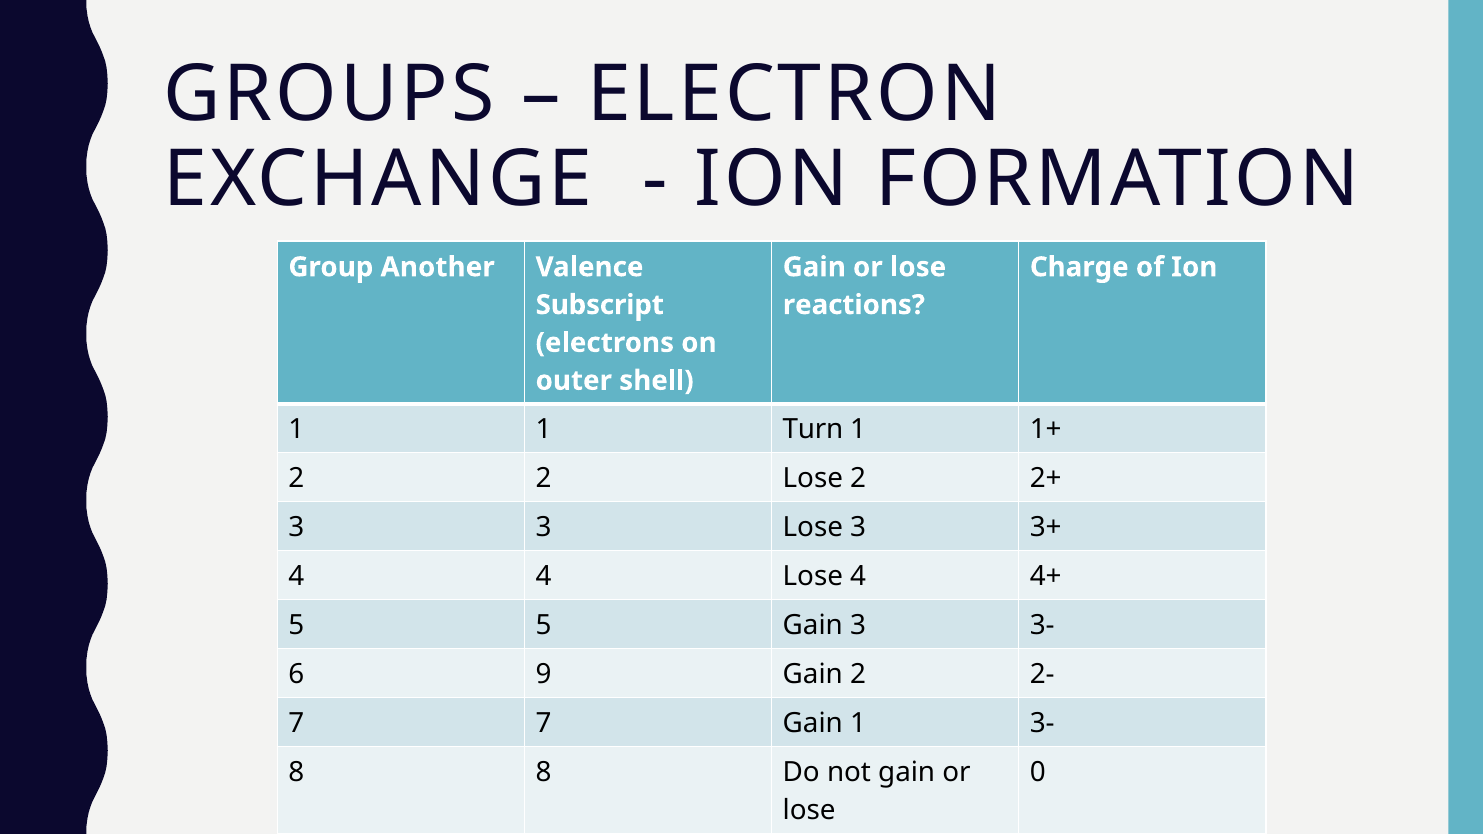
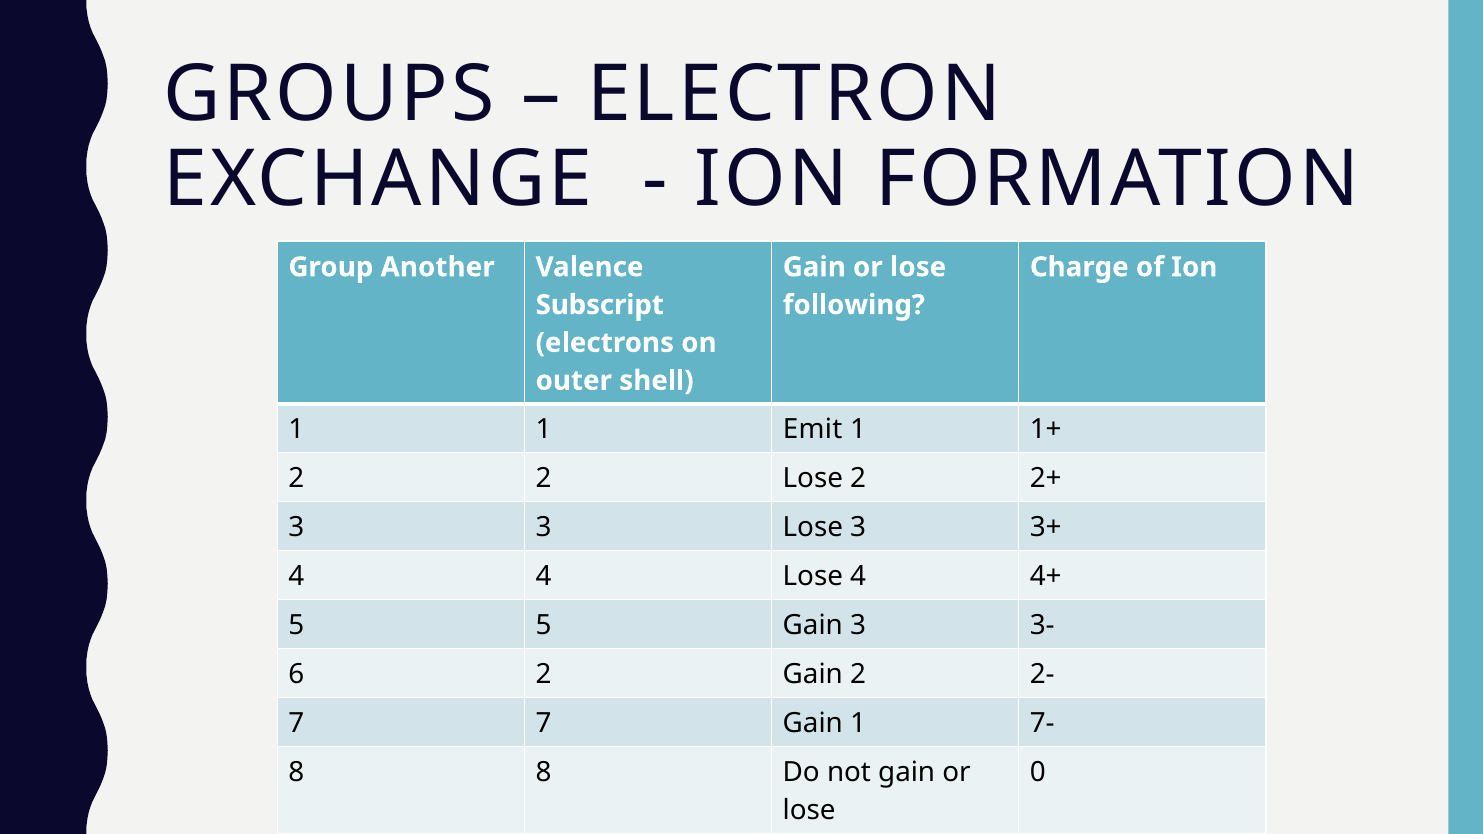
reactions: reactions -> following (854, 305)
Turn: Turn -> Emit (813, 430)
6 9: 9 -> 2 (544, 675)
1 3-: 3- -> 7- (1042, 724)
